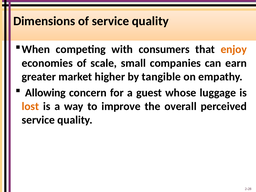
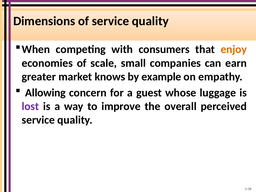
higher: higher -> knows (110, 77)
tangible: tangible -> example (161, 77)
lost colour: orange -> purple (30, 106)
